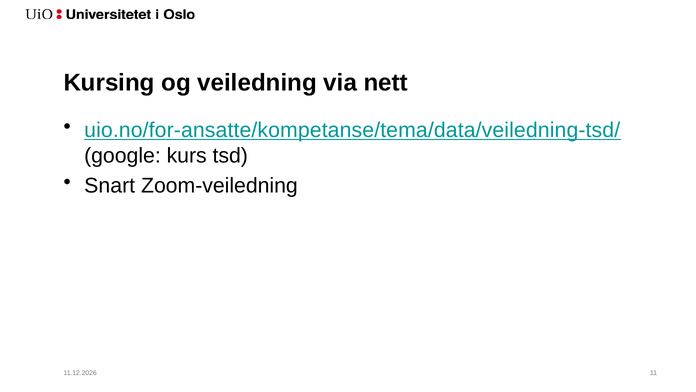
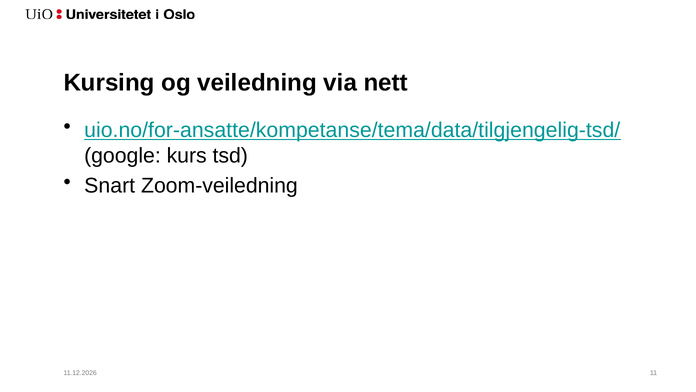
uio.no/for-ansatte/kompetanse/tema/data/veiledning-tsd/: uio.no/for-ansatte/kompetanse/tema/data/veiledning-tsd/ -> uio.no/for-ansatte/kompetanse/tema/data/tilgjengelig-tsd/ (352, 130)
